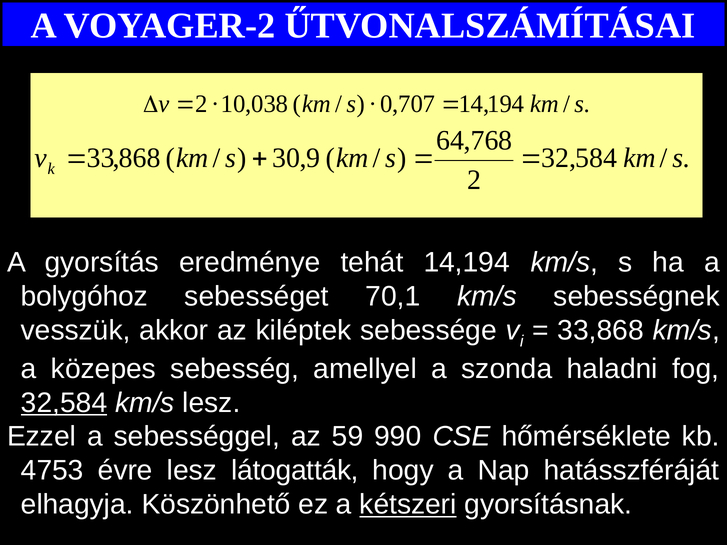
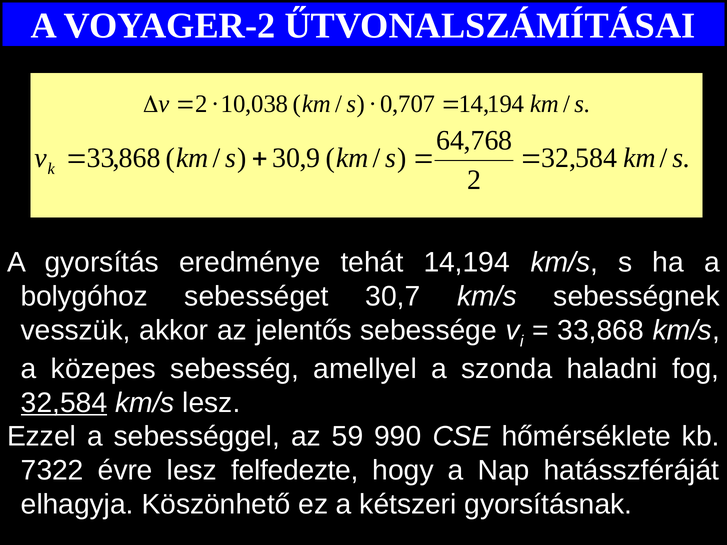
70,1: 70,1 -> 30,7 (393, 296)
kiléptek: kiléptek -> jelentős (304, 330)
4753: 4753 -> 7322 (52, 471)
látogatták: látogatták -> felfedezte (295, 471)
kétszeri underline: present -> none (408, 505)
